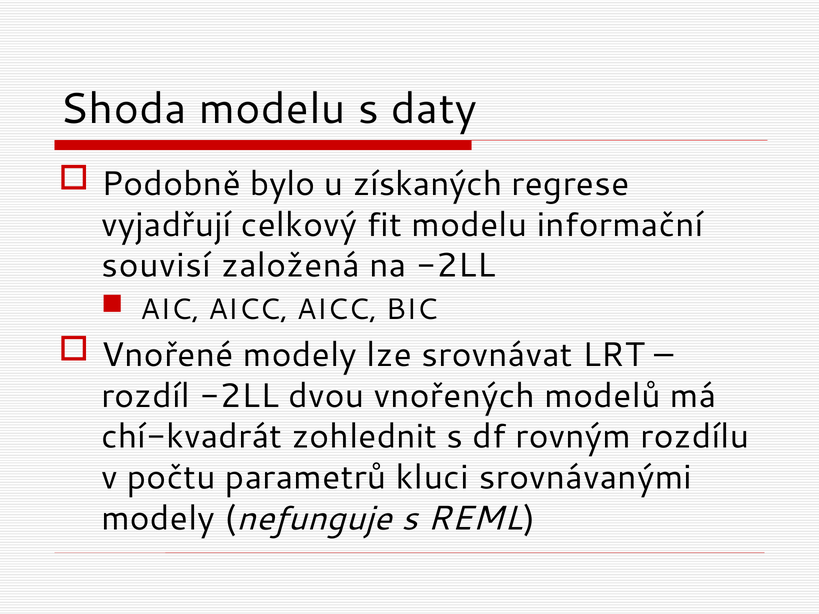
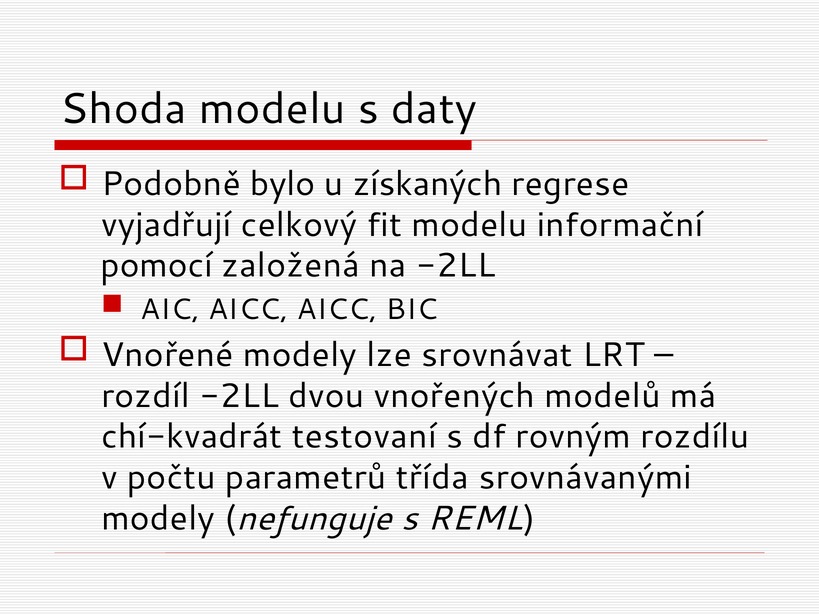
souvisí: souvisí -> pomocí (157, 266)
zohlednit: zohlednit -> testovaní (364, 437)
kluci: kluci -> třída (432, 478)
